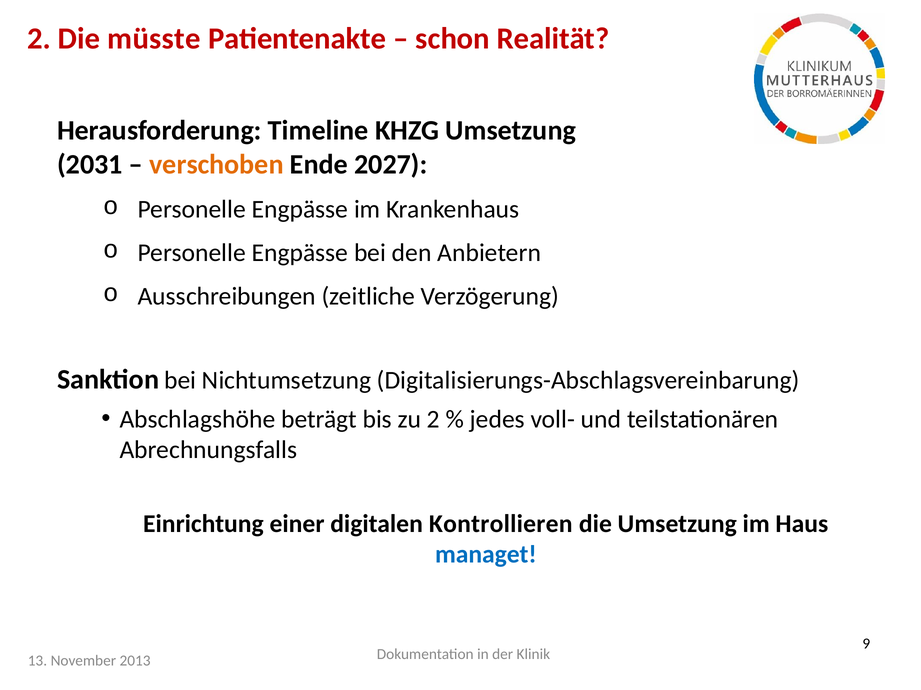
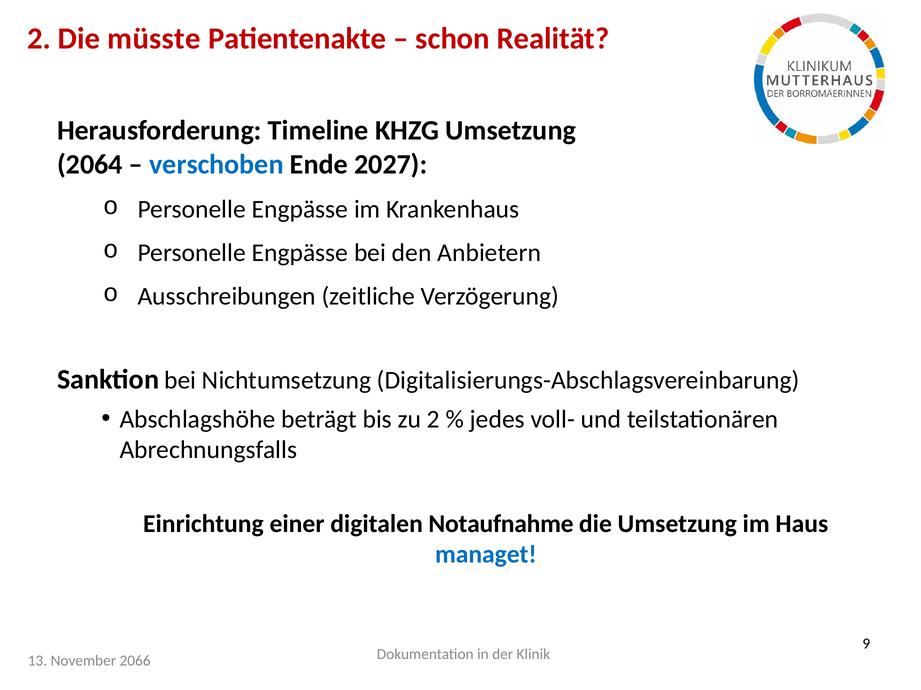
2031: 2031 -> 2064 (90, 165)
verschoben colour: orange -> blue (216, 165)
Kontrollieren: Kontrollieren -> Notaufnahme (501, 524)
2013: 2013 -> 2066 (135, 661)
